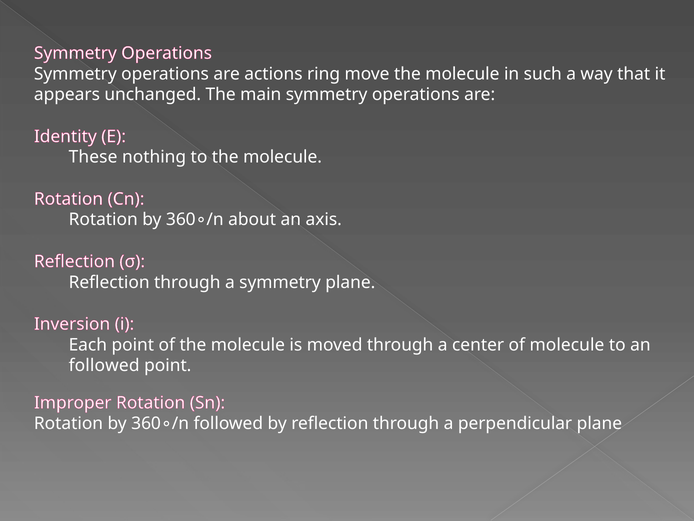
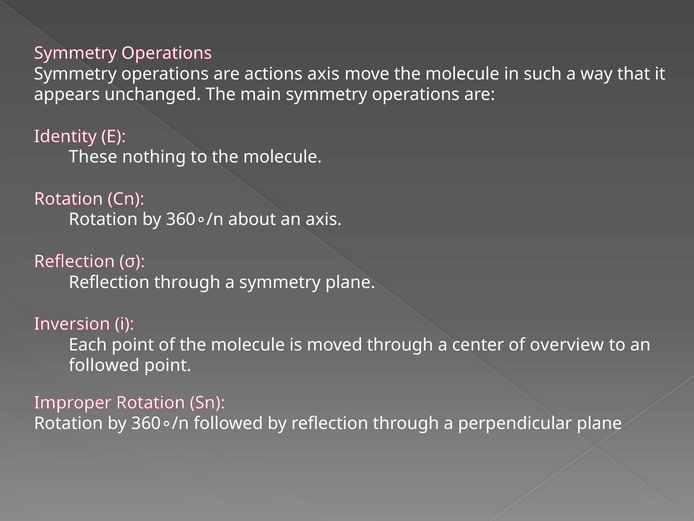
actions ring: ring -> axis (323, 74)
of molecule: molecule -> overview (567, 344)
